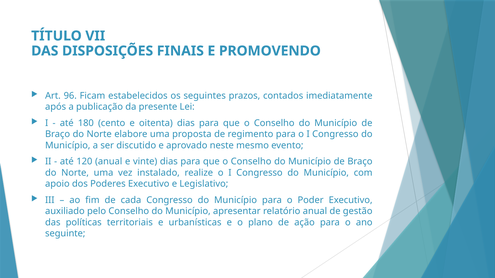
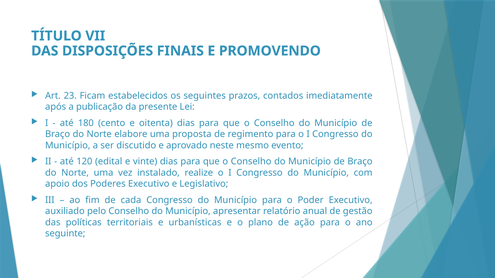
96: 96 -> 23 (70, 96)
120 anual: anual -> edital (109, 162)
